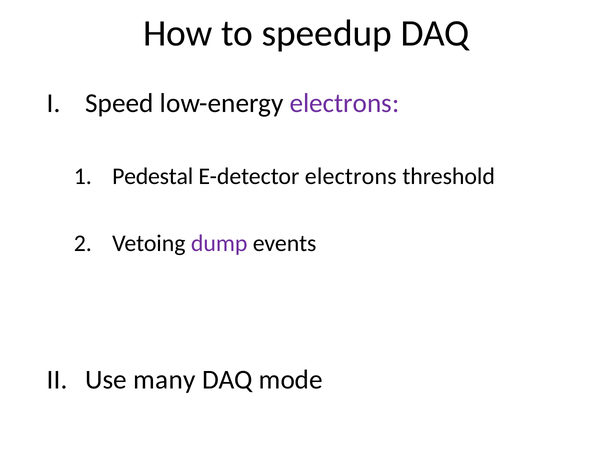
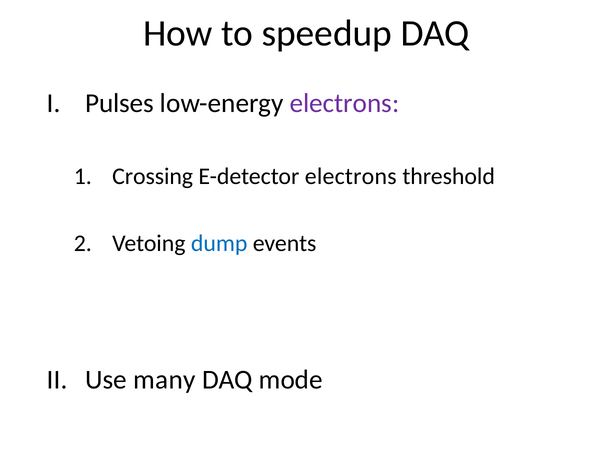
Speed: Speed -> Pulses (120, 103)
Pedestal: Pedestal -> Crossing (153, 176)
dump colour: purple -> blue (219, 243)
